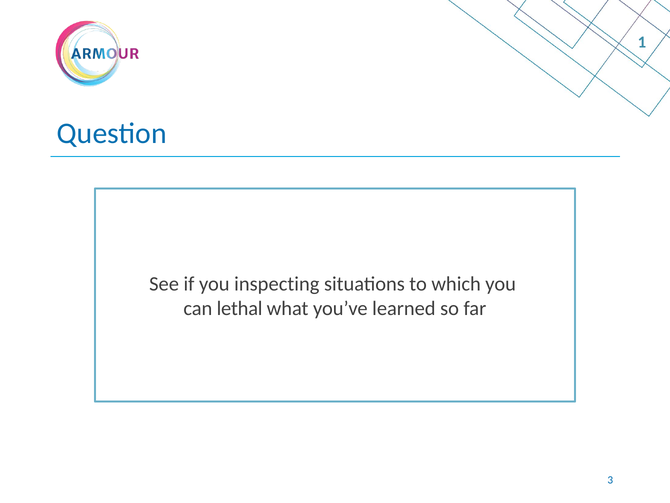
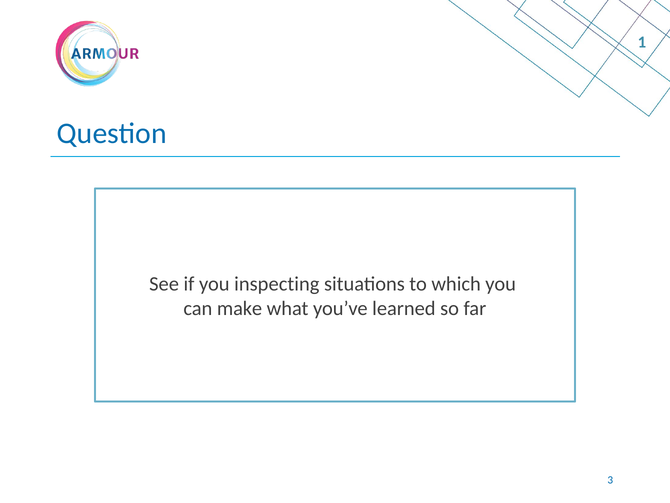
lethal: lethal -> make (240, 308)
